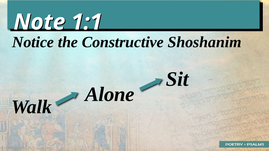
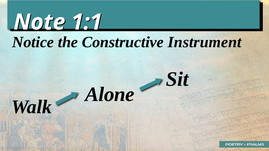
Shoshanim: Shoshanim -> Instrument (205, 42)
